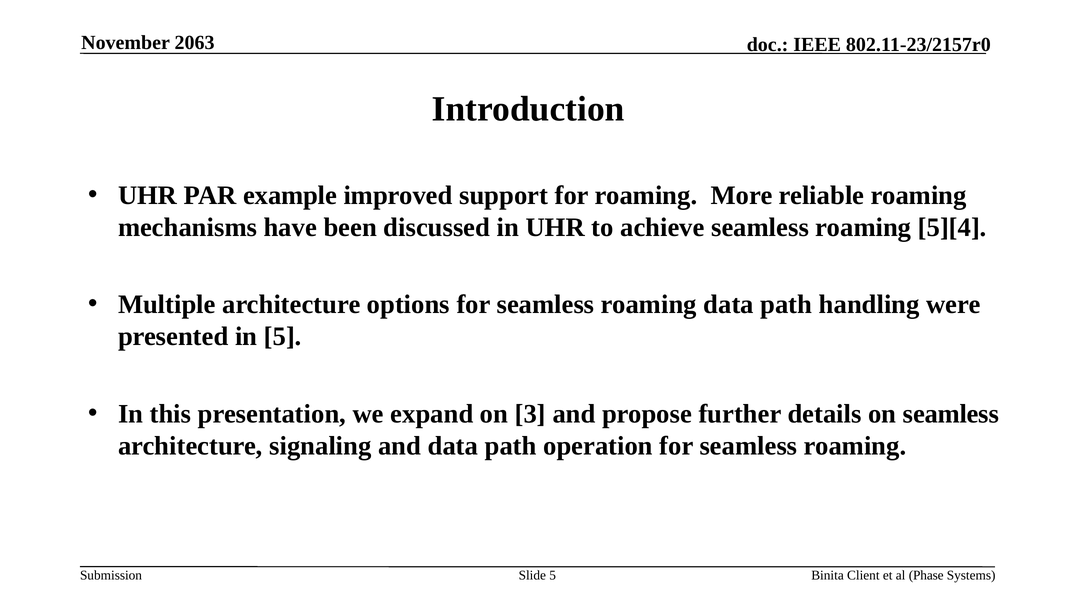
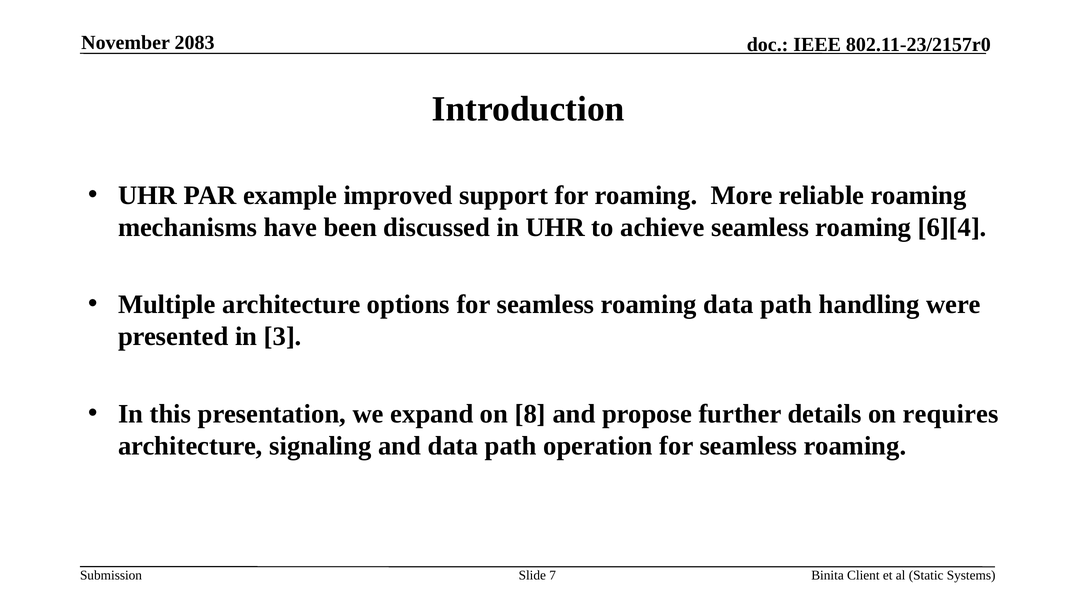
2063: 2063 -> 2083 (195, 42)
5][4: 5][4 -> 6][4 (952, 227)
in 5: 5 -> 3 (283, 336)
3: 3 -> 8 (530, 414)
on seamless: seamless -> requires (951, 414)
Slide 5: 5 -> 7 (553, 575)
Phase: Phase -> Static (926, 575)
